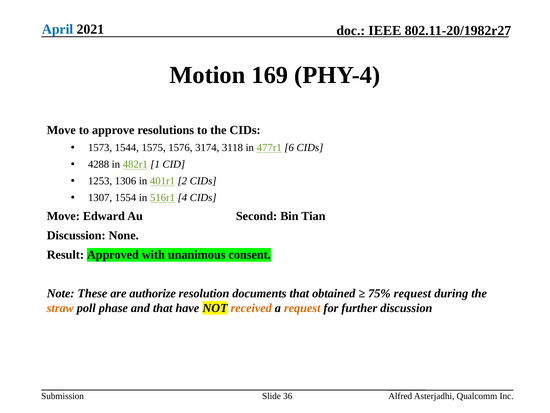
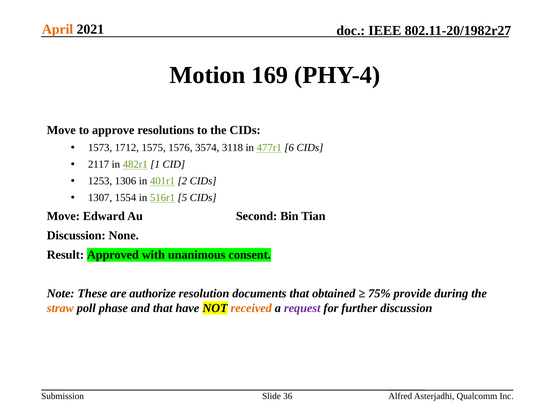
April colour: blue -> orange (58, 29)
1544: 1544 -> 1712 (127, 148)
3174: 3174 -> 3574 (207, 148)
4288: 4288 -> 2117 (99, 164)
4: 4 -> 5 (182, 198)
75% request: request -> provide (412, 293)
request colour: orange -> purple (302, 308)
